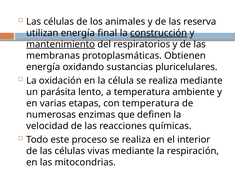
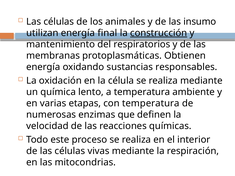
reserva: reserva -> insumo (200, 22)
mantenimiento underline: present -> none (61, 44)
pluricelulares: pluricelulares -> responsables (186, 67)
parásita: parásita -> química (58, 92)
